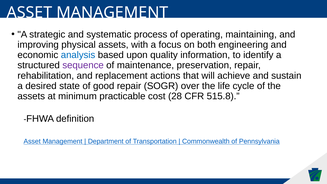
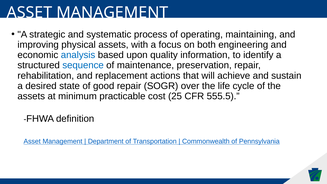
sequence colour: purple -> blue (83, 65)
28: 28 -> 25 (175, 96)
515.8: 515.8 -> 555.5 (223, 96)
